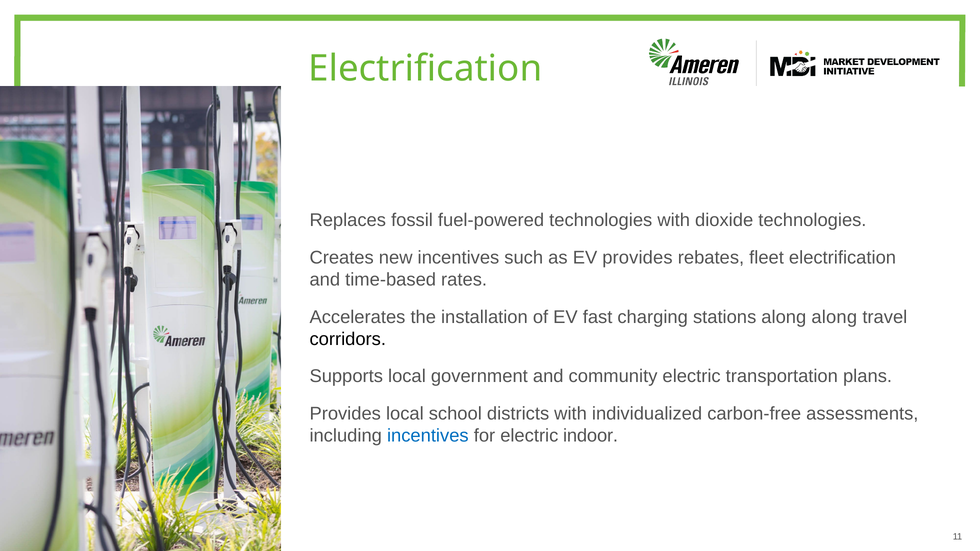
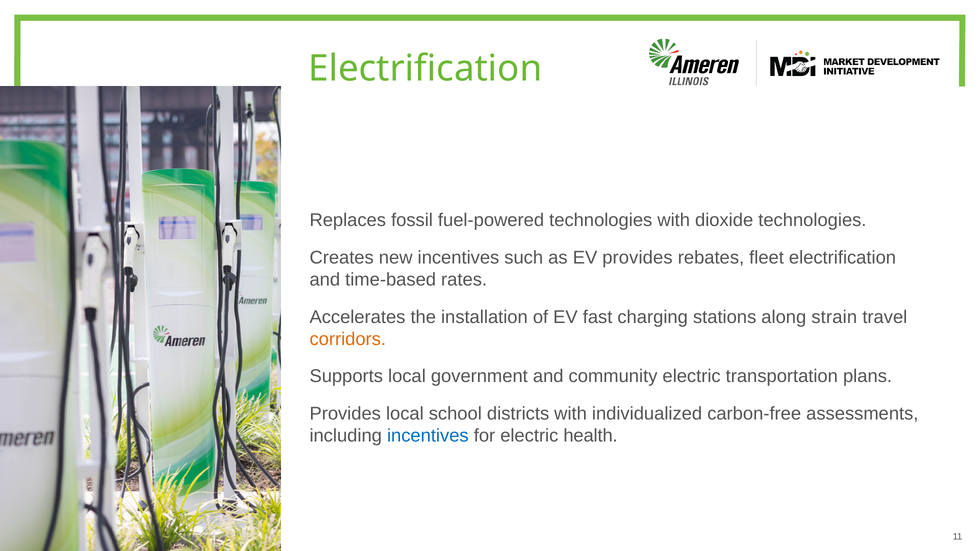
along along: along -> strain (834, 317)
corridors colour: black -> orange (348, 339)
indoor: indoor -> health (591, 436)
